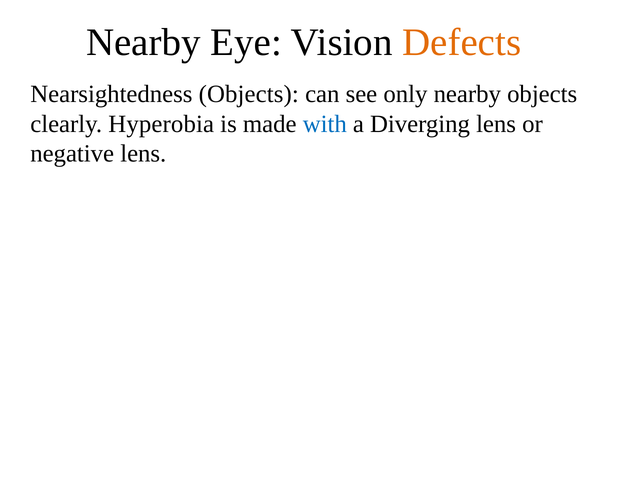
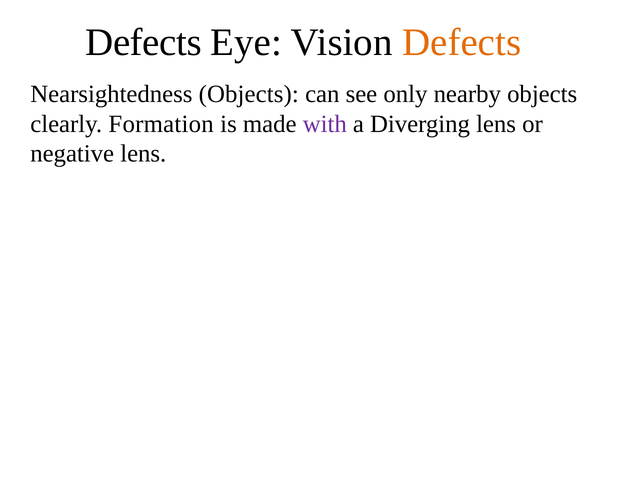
Nearby: Nearby -> Defects (144, 43)
Hyperobia: Hyperobia -> Formation (161, 124)
with colour: blue -> purple (325, 124)
